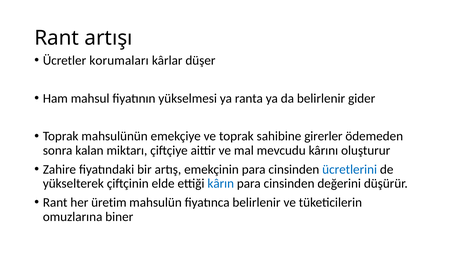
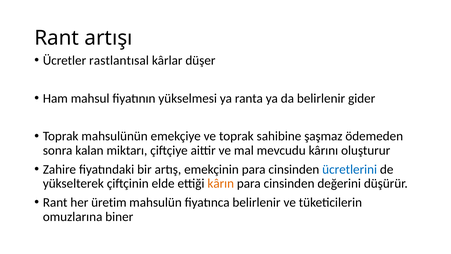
korumaları: korumaları -> rastlantısal (119, 60)
girerler: girerler -> şaşmaz (323, 136)
kârın colour: blue -> orange (221, 183)
